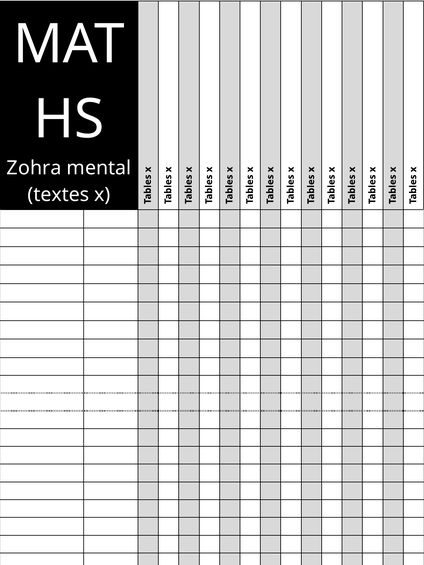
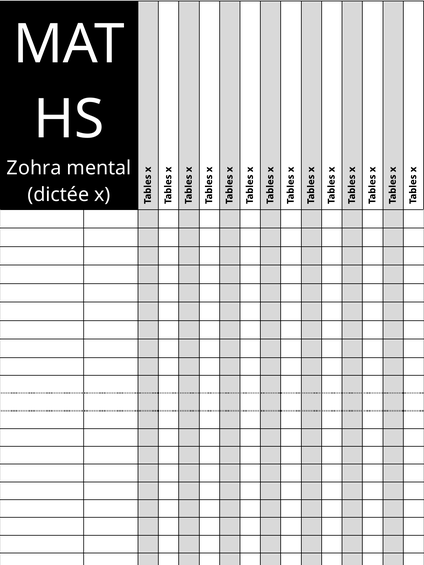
textes: textes -> dictée (58, 195)
